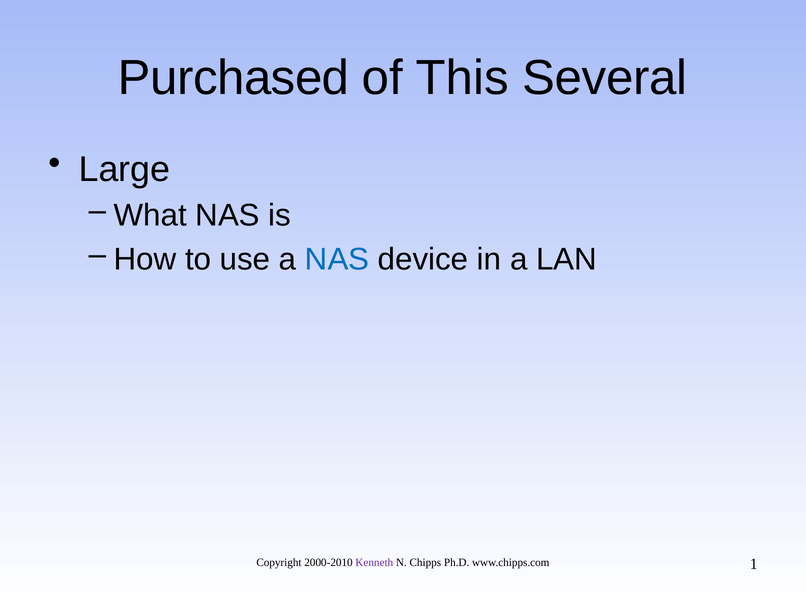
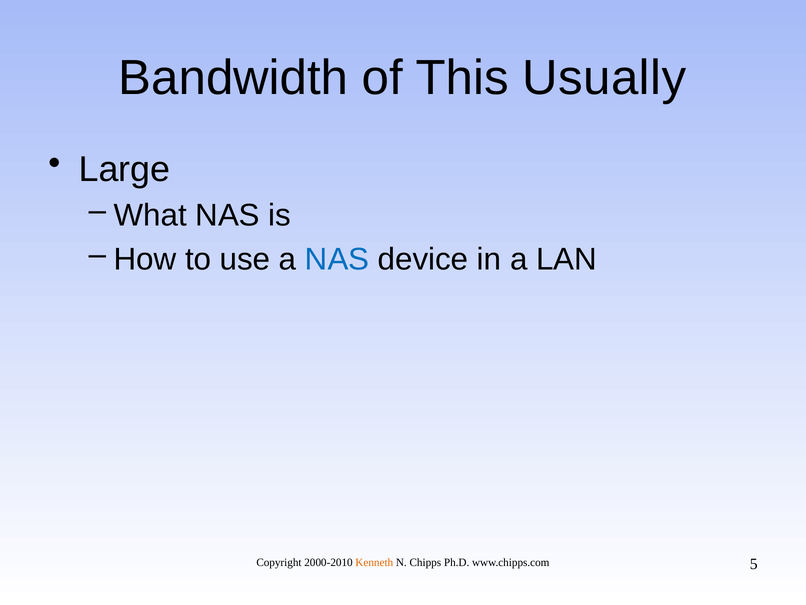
Purchased: Purchased -> Bandwidth (233, 78)
Several: Several -> Usually (604, 78)
Kenneth colour: purple -> orange (374, 562)
1: 1 -> 5 (754, 564)
